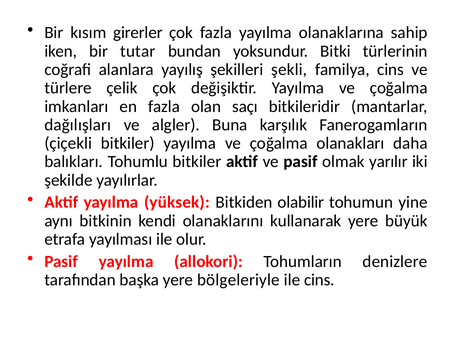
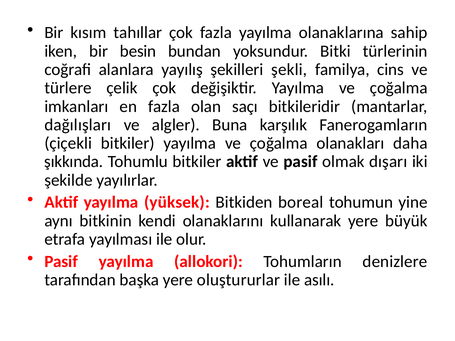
girerler: girerler -> tahıllar (138, 33)
tutar: tutar -> besin (138, 51)
balıkları: balıkları -> şıkkında (74, 162)
yarılır: yarılır -> dışarı (388, 162)
olabilir: olabilir -> boreal (301, 202)
bölgeleriyle: bölgeleriyle -> oluştururlar (238, 280)
ile cins: cins -> asılı (319, 280)
